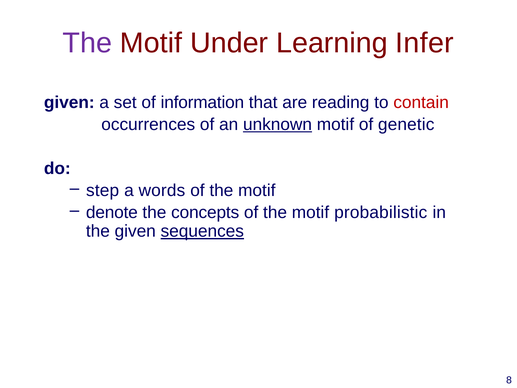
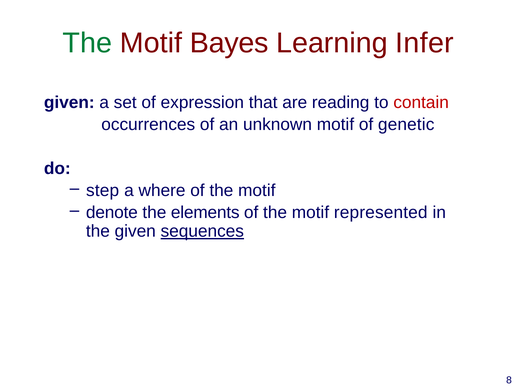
The colour: purple -> green (87, 43)
Under: Under -> Bayes (229, 43)
information: information -> expression (202, 102)
unknown underline: present -> none (278, 124)
words: words -> where (162, 190)
concepts: concepts -> elements (205, 212)
probabilistic: probabilistic -> represented (381, 212)
